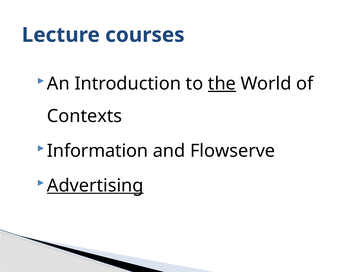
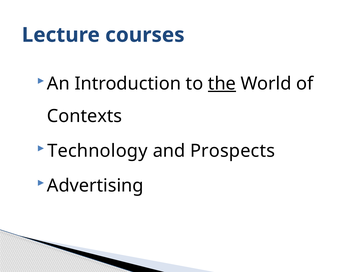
Information: Information -> Technology (97, 151)
Flowserve: Flowserve -> Prospects (233, 151)
Advertising underline: present -> none (95, 186)
